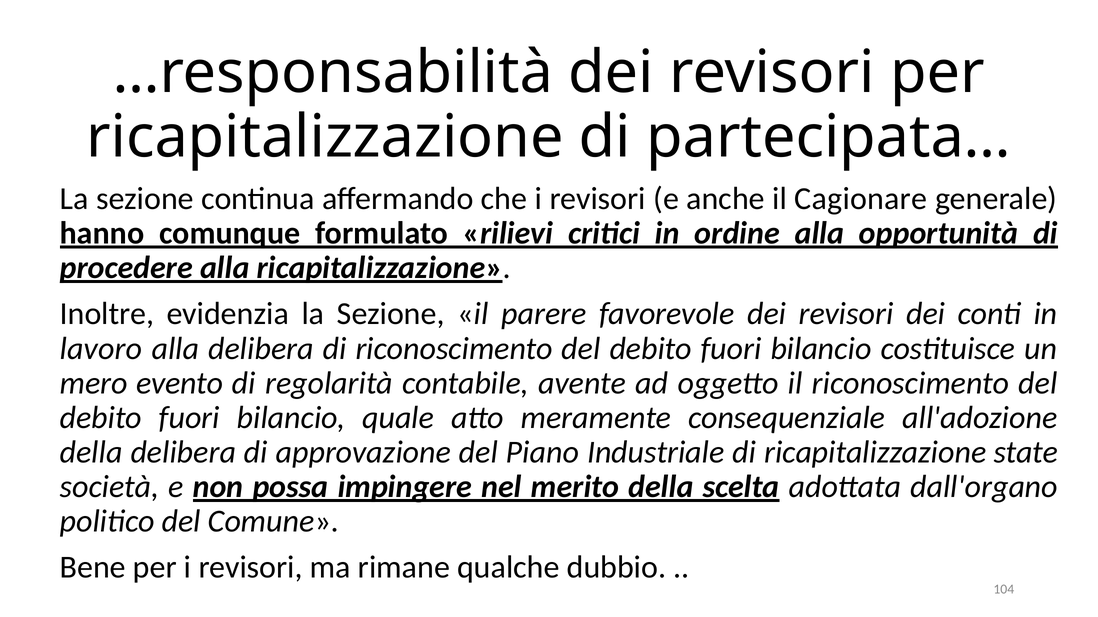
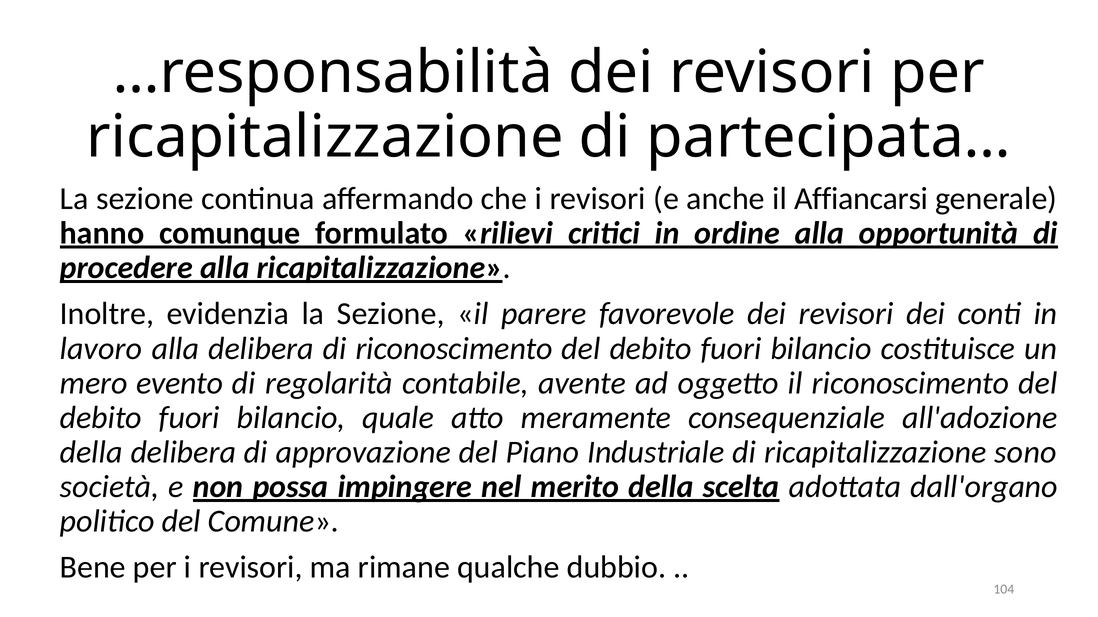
Cagionare: Cagionare -> Affiancarsi (861, 199)
state: state -> sono (1026, 453)
